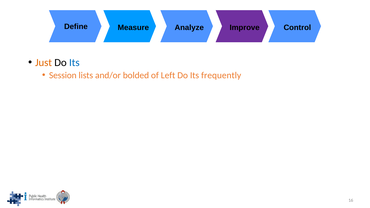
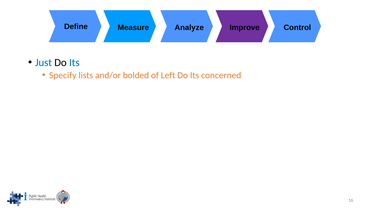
Just colour: orange -> blue (44, 63)
Session: Session -> Specify (63, 75)
frequently: frequently -> concerned (221, 75)
